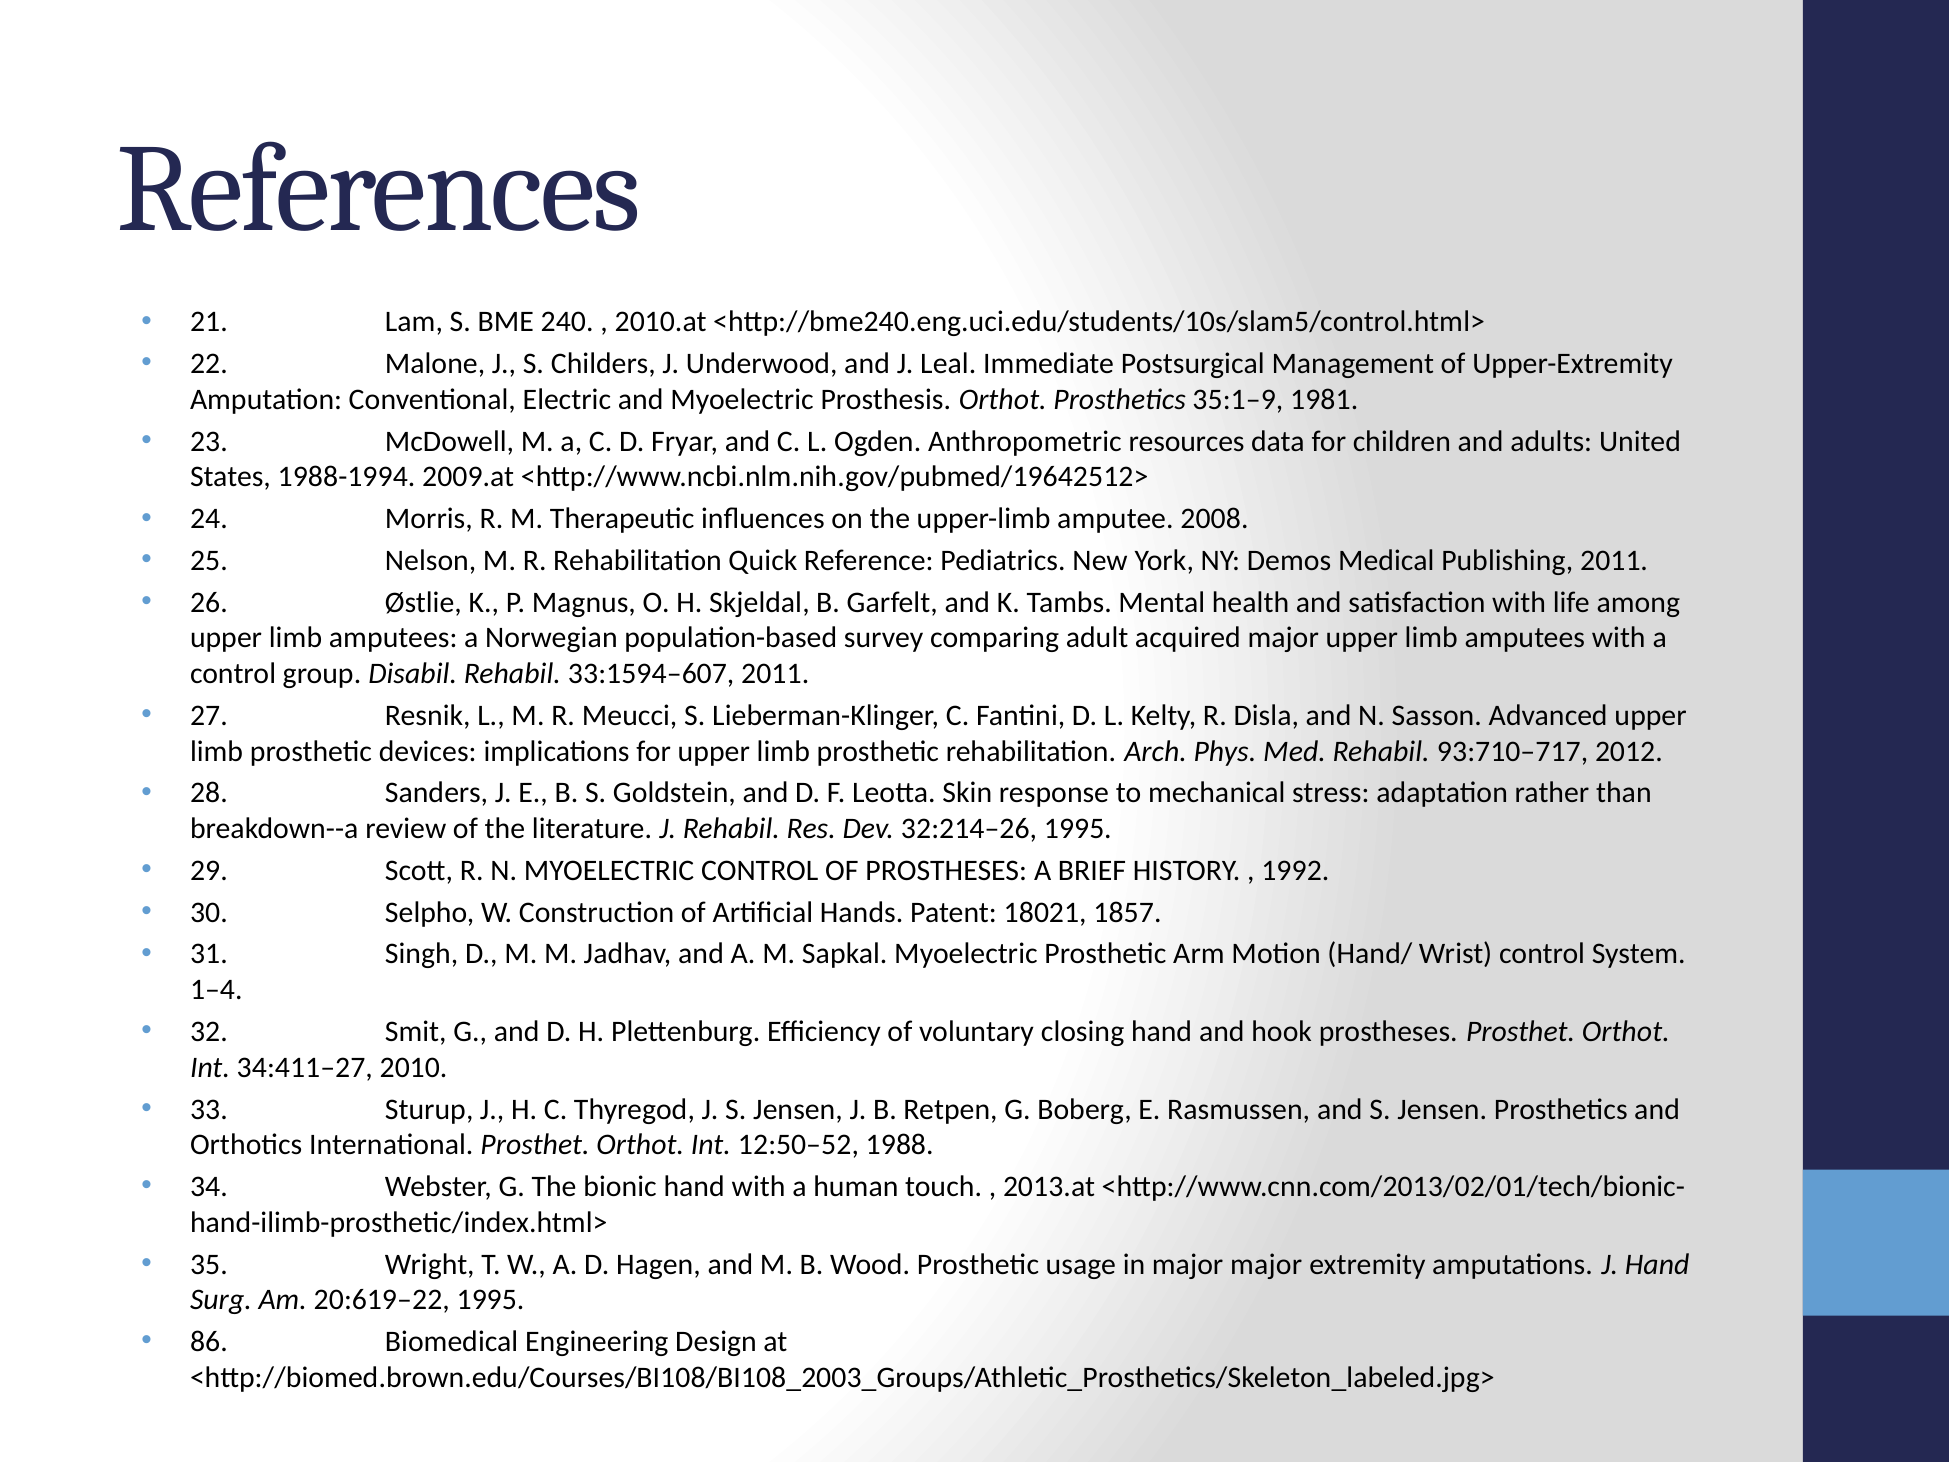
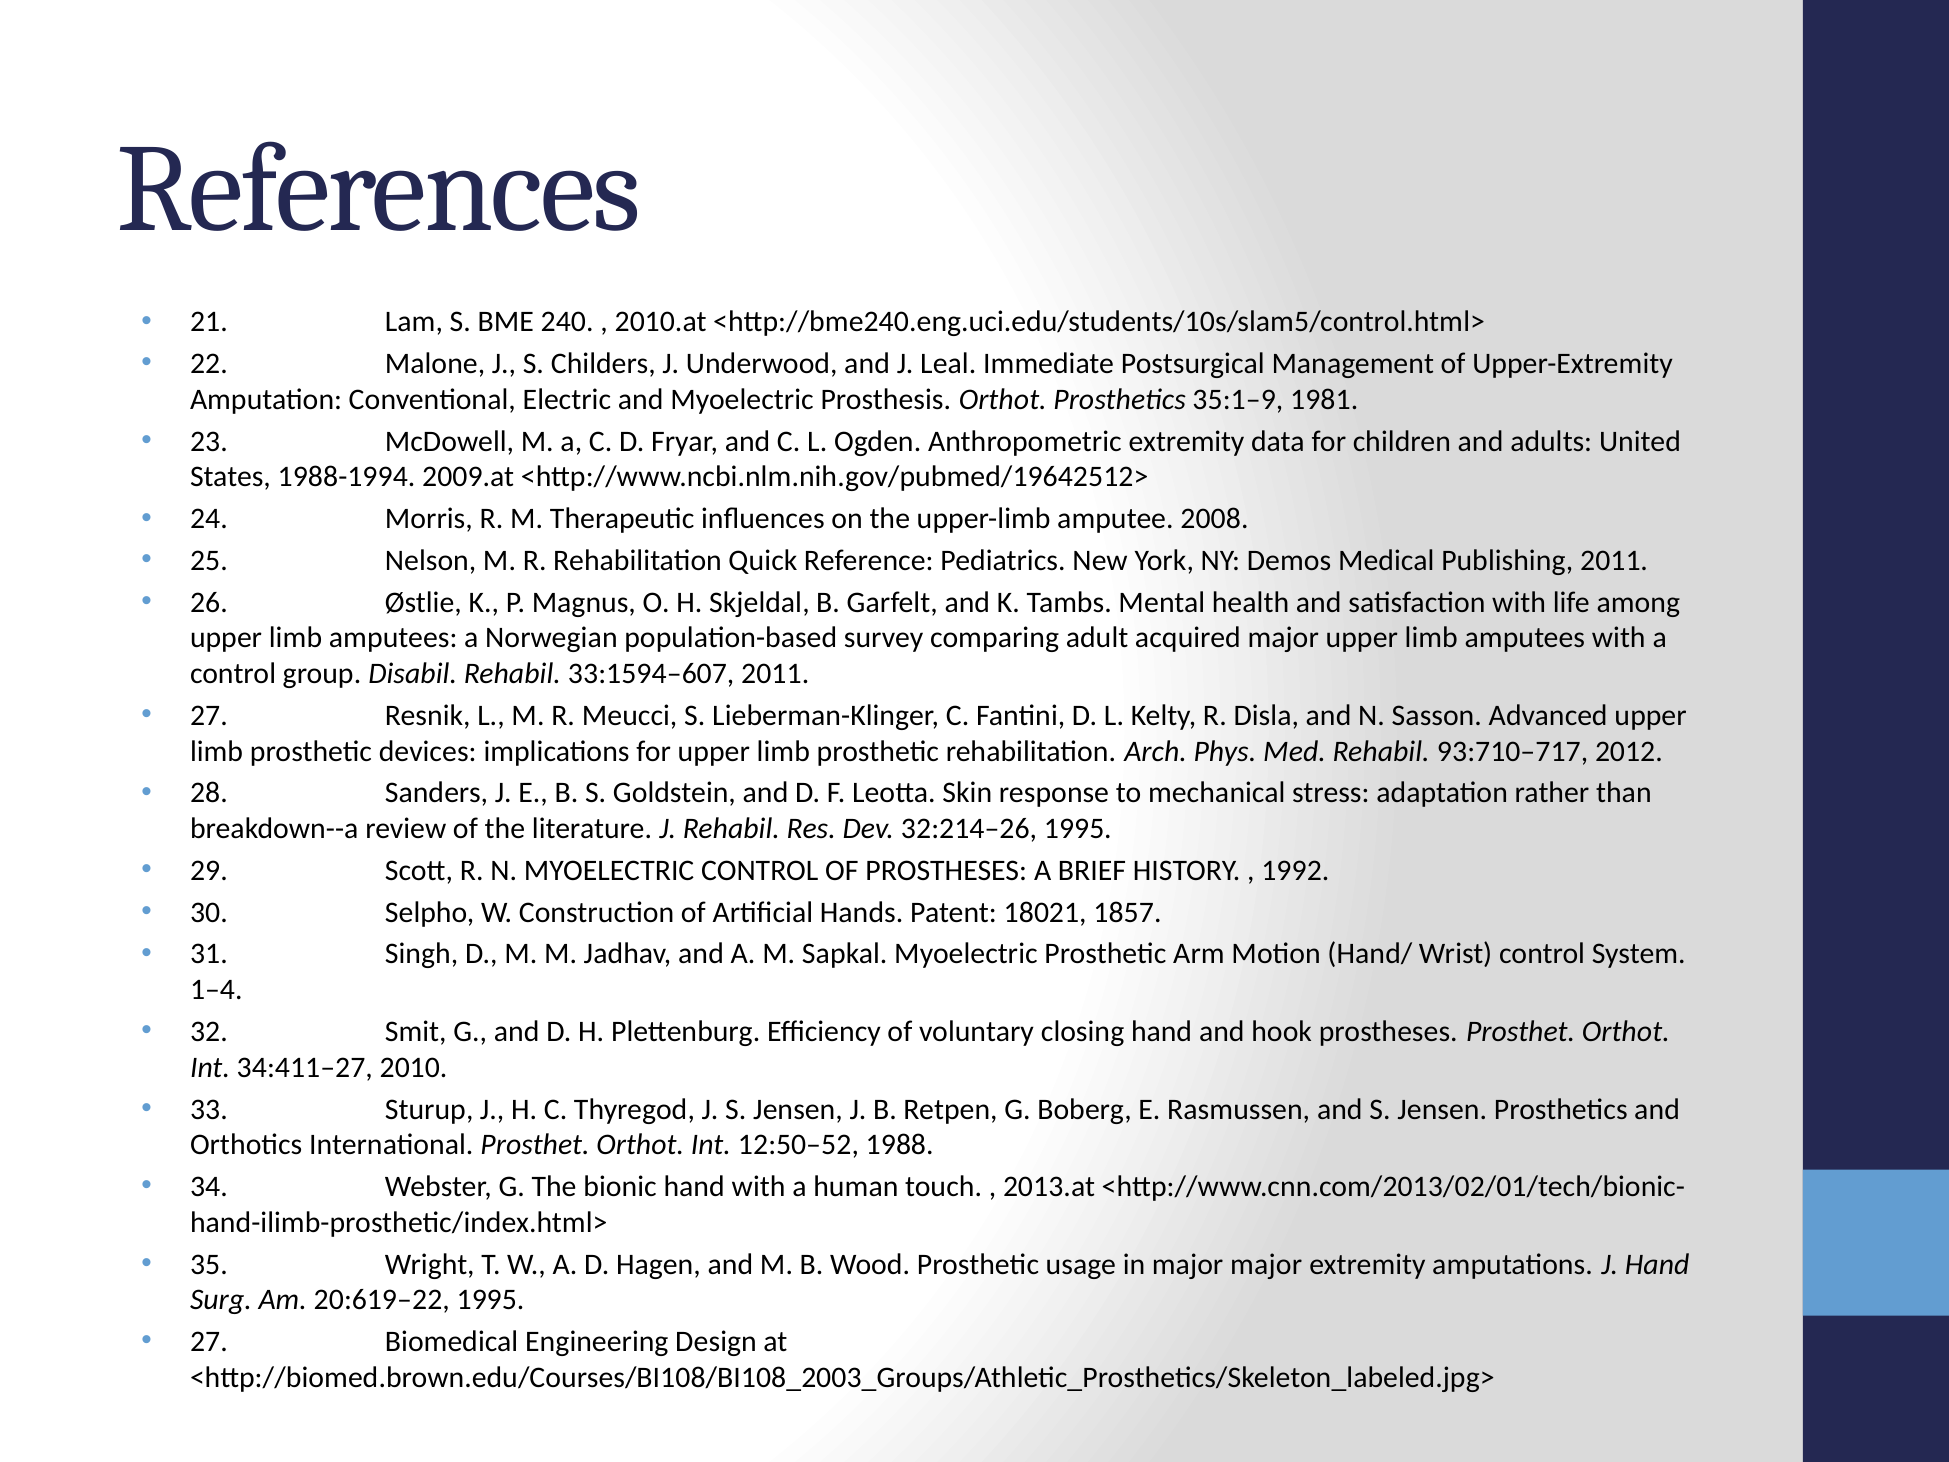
Anthropometric resources: resources -> extremity (1186, 441)
86: 86 -> 27 (209, 1342)
